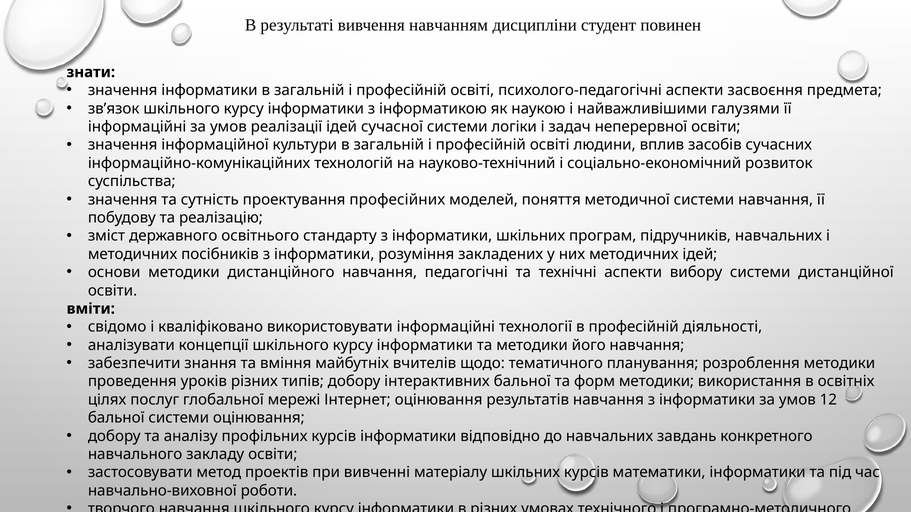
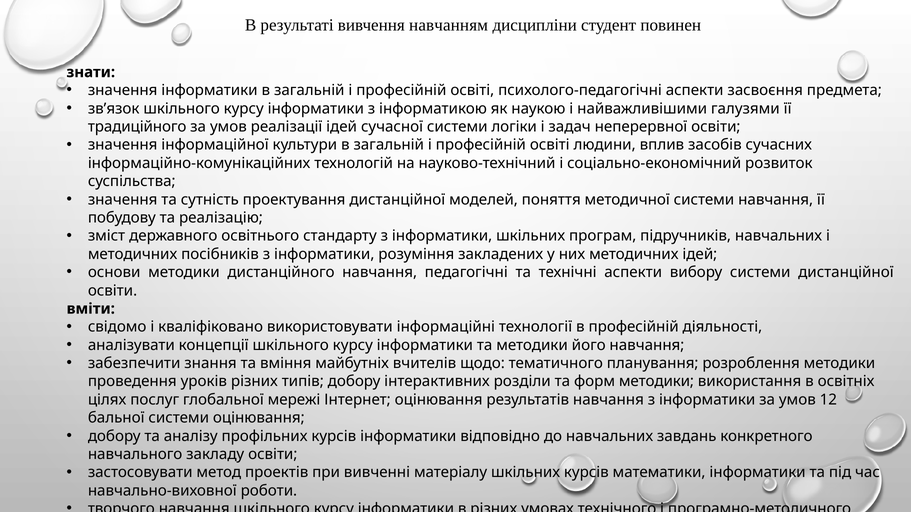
інформаційні: інформаційні -> традиційного (137, 127)
проектування професійних: професійних -> дистанційної (397, 200)
інтерактивних бальної: бальної -> розділи (522, 382)
